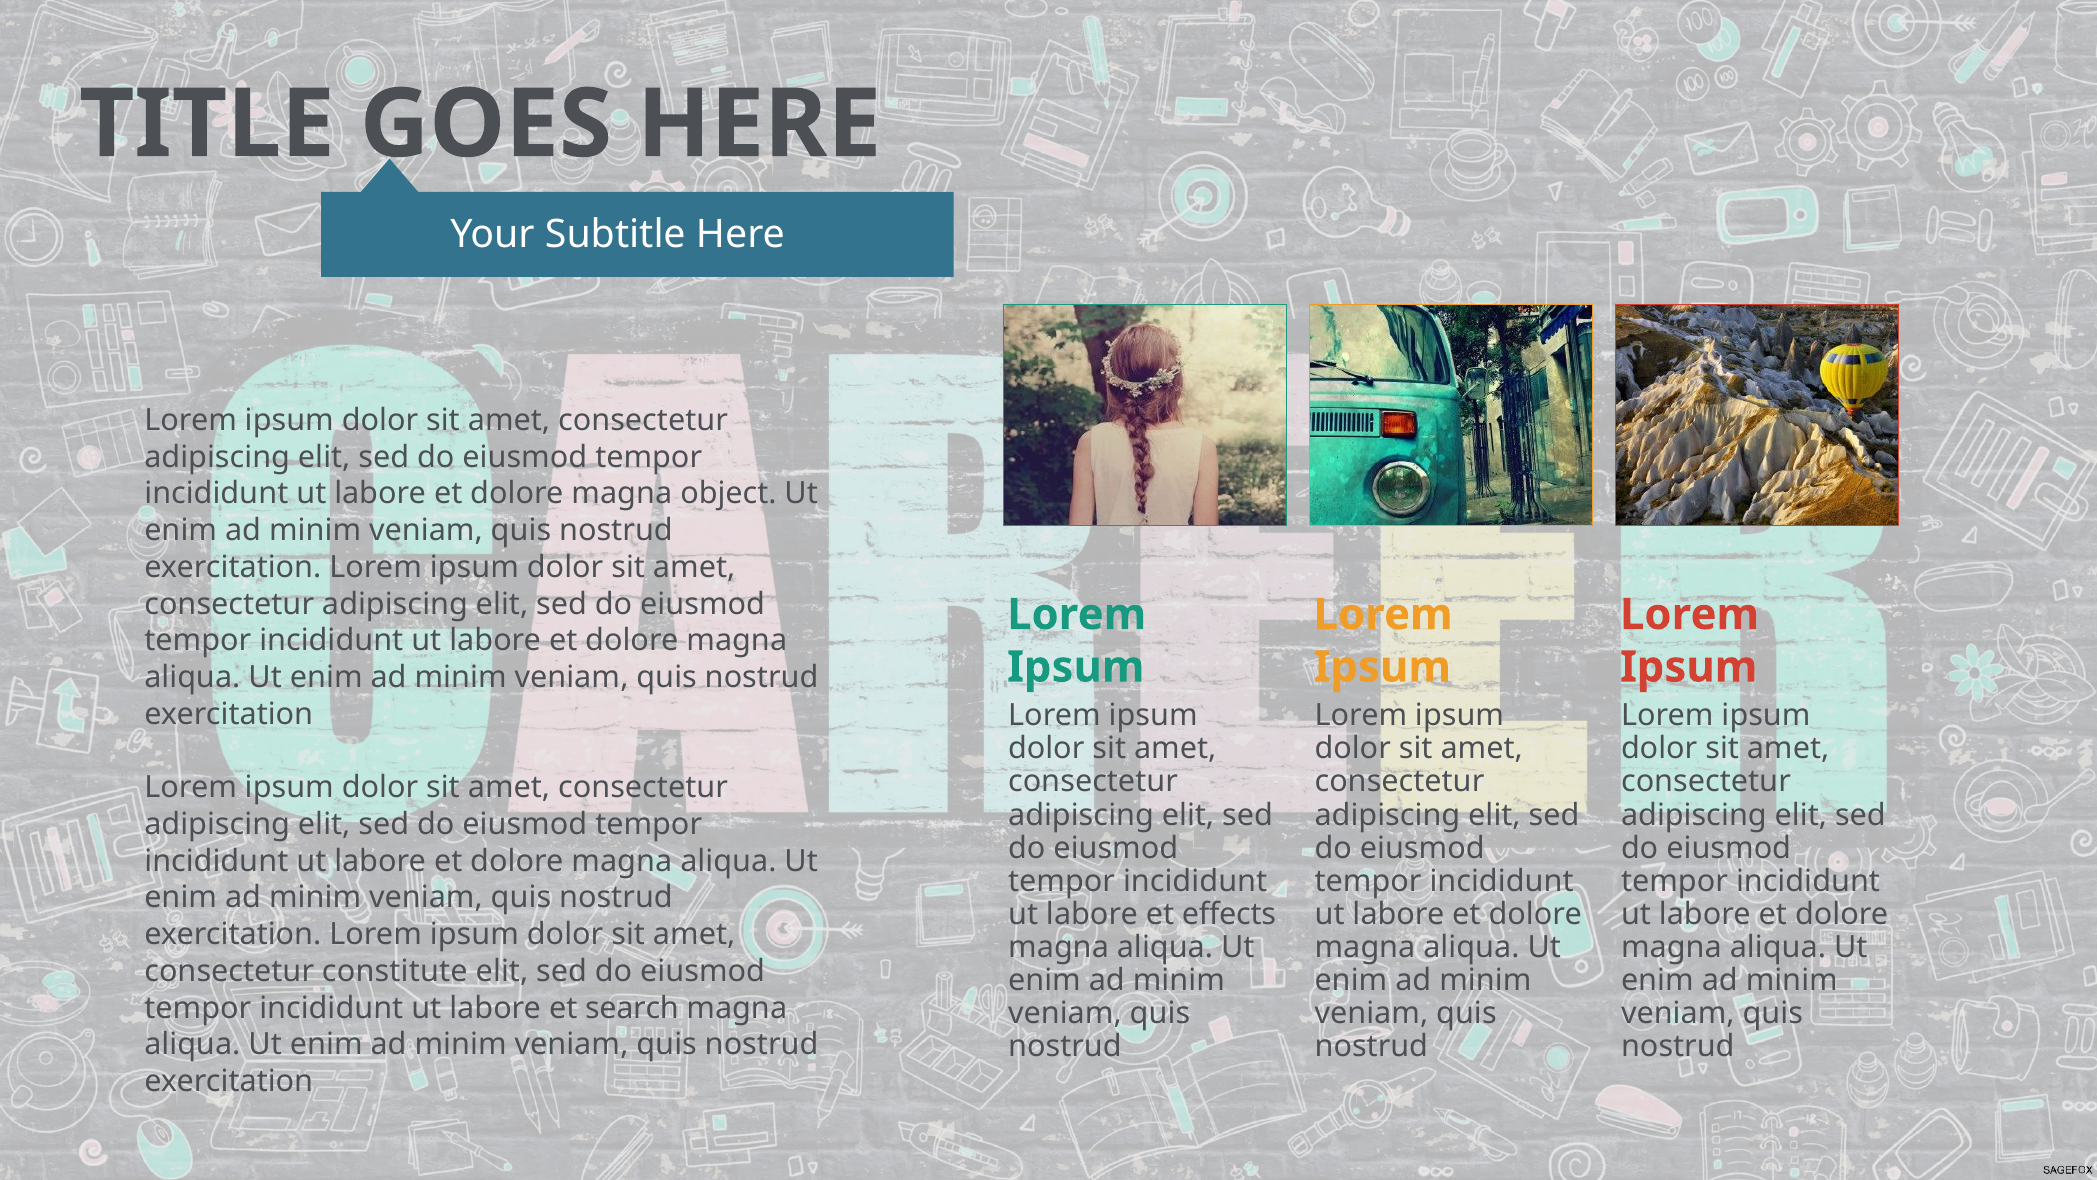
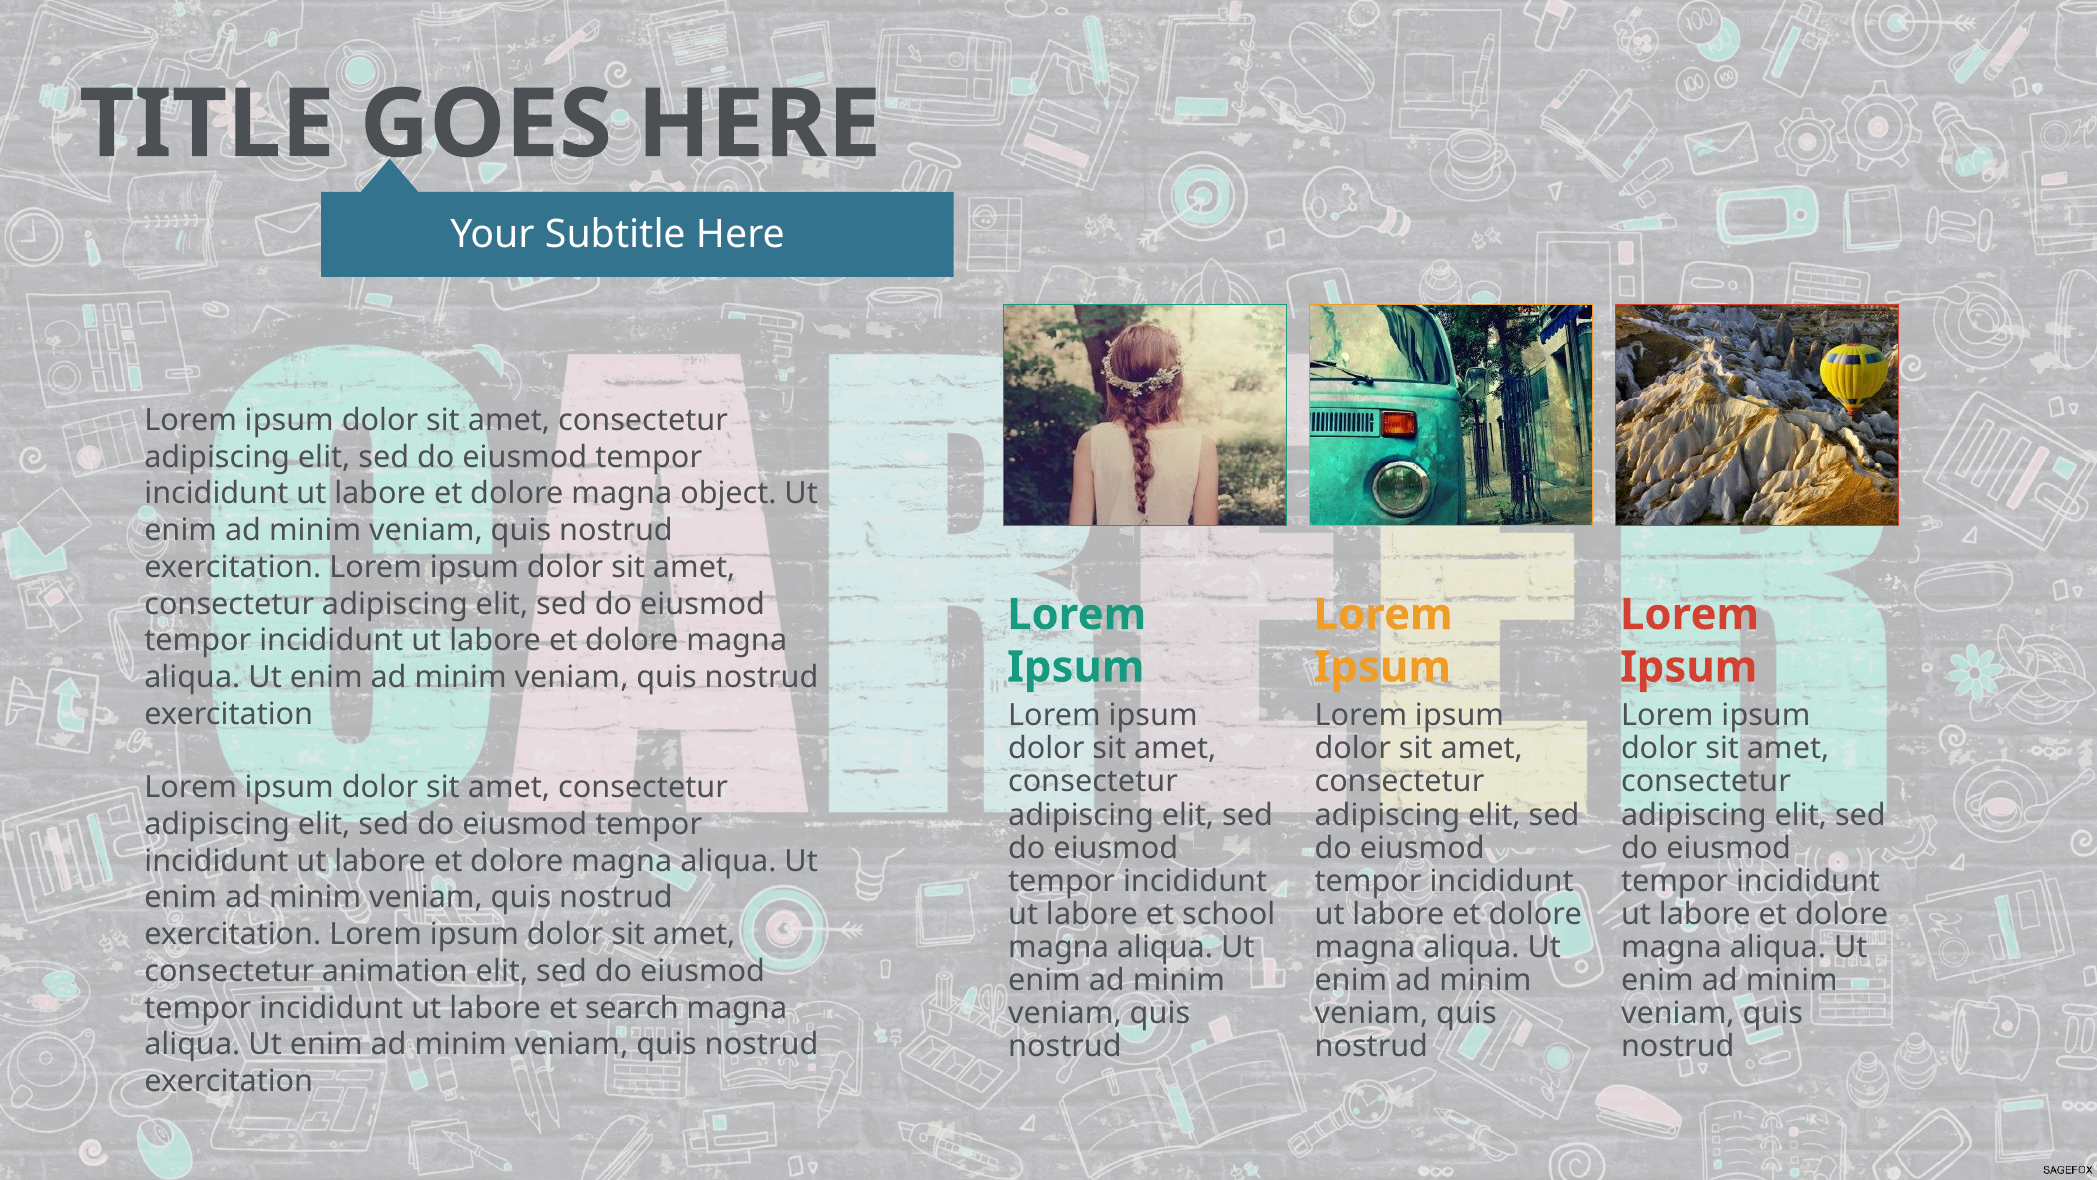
effects: effects -> school (1229, 914)
constitute: constitute -> animation (395, 971)
